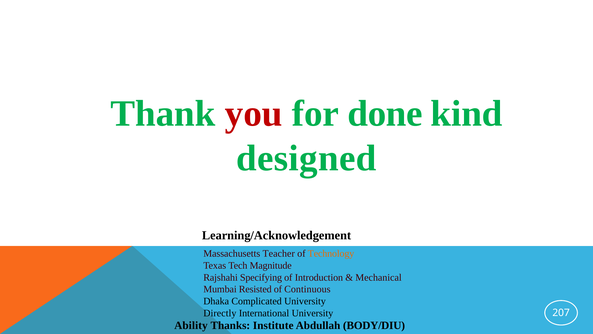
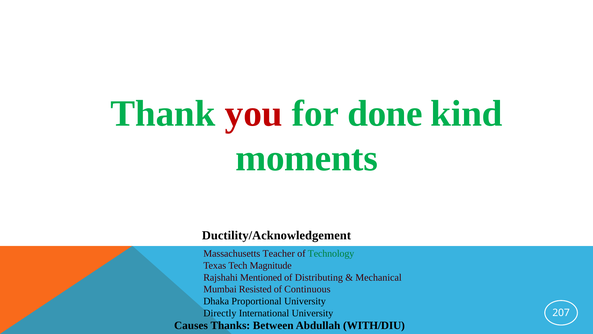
designed: designed -> moments (307, 158)
Learning/Acknowledgement: Learning/Acknowledgement -> Ductility/Acknowledgement (276, 235)
Technology colour: orange -> green (331, 253)
Specifying: Specifying -> Mentioned (261, 277)
Introduction: Introduction -> Distributing (319, 277)
Complicated: Complicated -> Proportional (257, 301)
Ability: Ability -> Causes (191, 325)
Institute: Institute -> Between (273, 325)
BODY/DIU: BODY/DIU -> WITH/DIU (374, 325)
